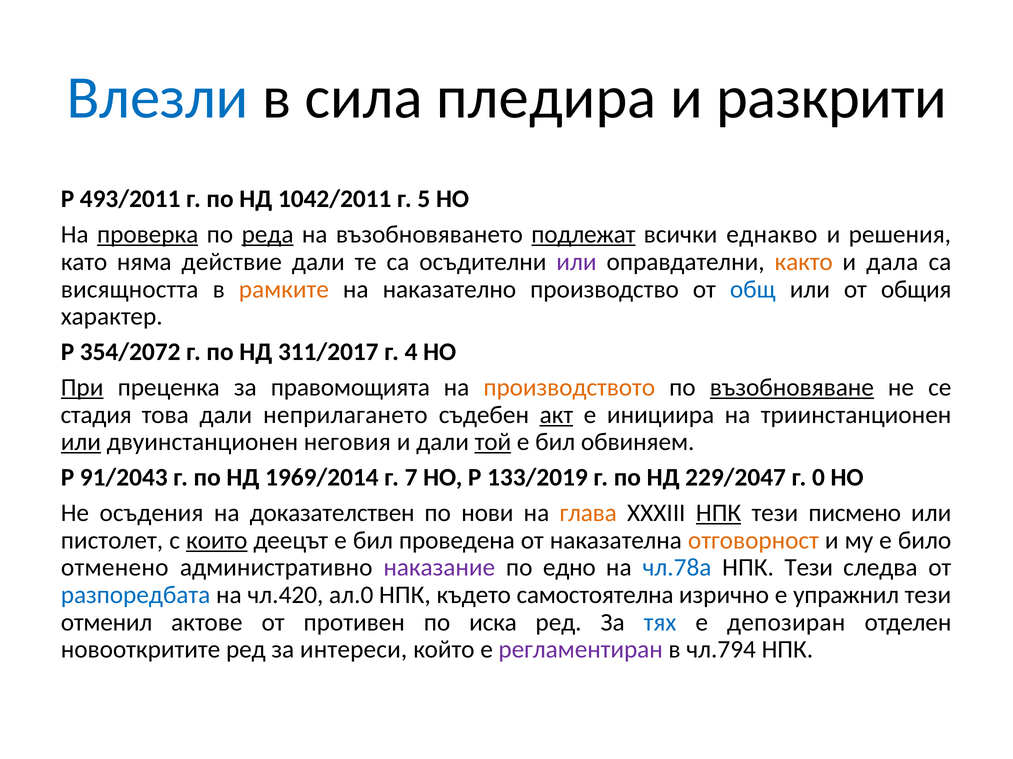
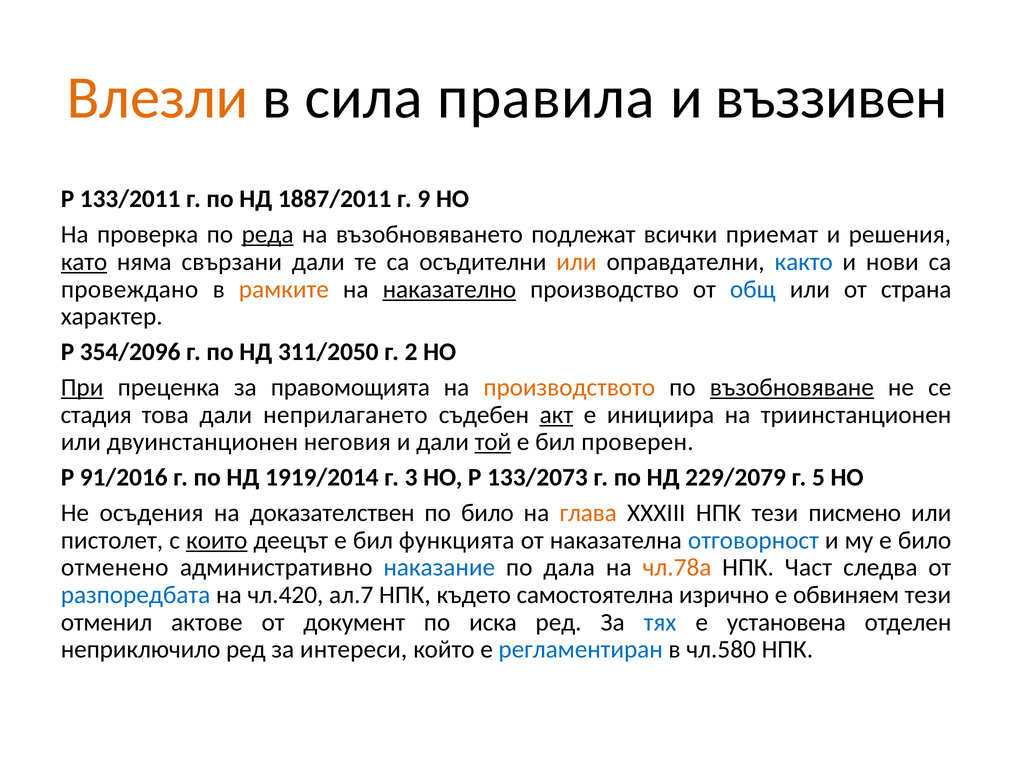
Влезли colour: blue -> orange (158, 98)
пледира: пледира -> правила (546, 98)
разкрити: разкрити -> въззивен (831, 98)
493/2011: 493/2011 -> 133/2011 (130, 199)
1042/2011: 1042/2011 -> 1887/2011 (335, 199)
5: 5 -> 9 (424, 199)
проверка underline: present -> none (148, 235)
подлежат underline: present -> none (583, 235)
еднакво: еднакво -> приемат (772, 235)
като underline: none -> present (84, 262)
действие: действие -> свързани (232, 262)
или colour: purple -> orange (576, 262)
както colour: orange -> blue (804, 262)
дала: дала -> нови (892, 262)
висящността: висящността -> провеждано (130, 289)
наказателно underline: none -> present (449, 289)
общия: общия -> страна (916, 289)
354/2072: 354/2072 -> 354/2096 (130, 352)
311/2017: 311/2017 -> 311/2050 (328, 352)
4: 4 -> 2 (411, 352)
или underline: present -> none (81, 442)
обвиняем: обвиняем -> проверен (638, 442)
91/2043: 91/2043 -> 91/2016 (124, 478)
1969/2014: 1969/2014 -> 1919/2014 (322, 478)
7: 7 -> 3 (411, 478)
133/2019: 133/2019 -> 133/2073 (537, 478)
229/2047: 229/2047 -> 229/2079 (736, 478)
0: 0 -> 5 (818, 478)
по нови: нови -> било (487, 513)
НПК underline: present -> none (719, 513)
проведена: проведена -> функцията (457, 541)
отговорност colour: orange -> blue (753, 541)
наказание colour: purple -> blue (439, 568)
едно: едно -> дала (569, 568)
чл.78а colour: blue -> orange (677, 568)
Тези: Тези -> Част (808, 568)
ал.0: ал.0 -> ал.7 (351, 595)
упражнил: упражнил -> обвиняем (846, 595)
противен: противен -> документ (354, 623)
депозиран: депозиран -> установена (786, 623)
новооткритите: новооткритите -> неприключило (141, 650)
регламентиран colour: purple -> blue (581, 650)
чл.794: чл.794 -> чл.580 (721, 650)
